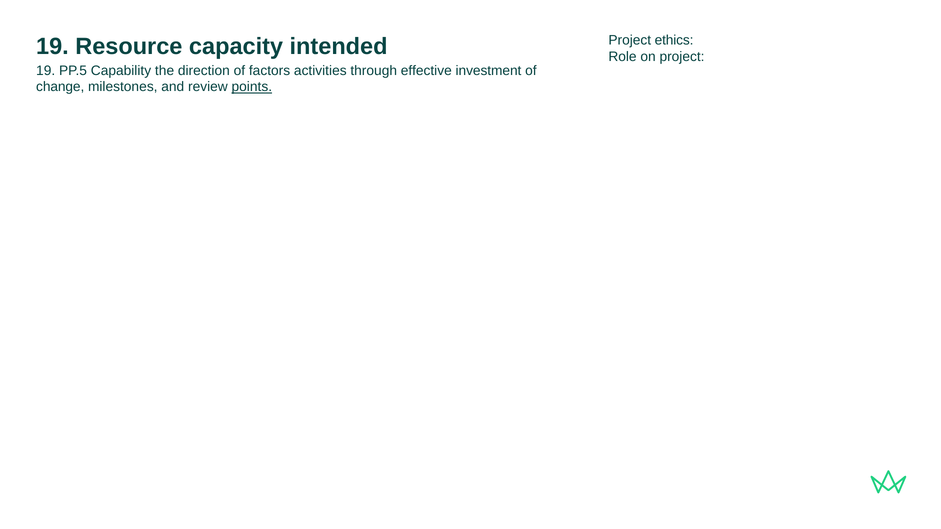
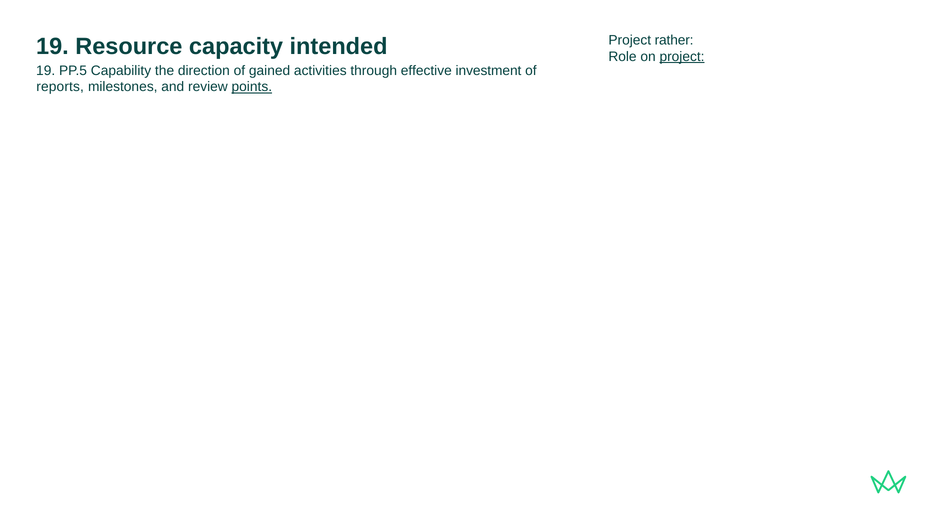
ethics: ethics -> rather (674, 40)
project underline: none -> present (682, 57)
factors: factors -> gained (270, 71)
change: change -> reports (60, 87)
